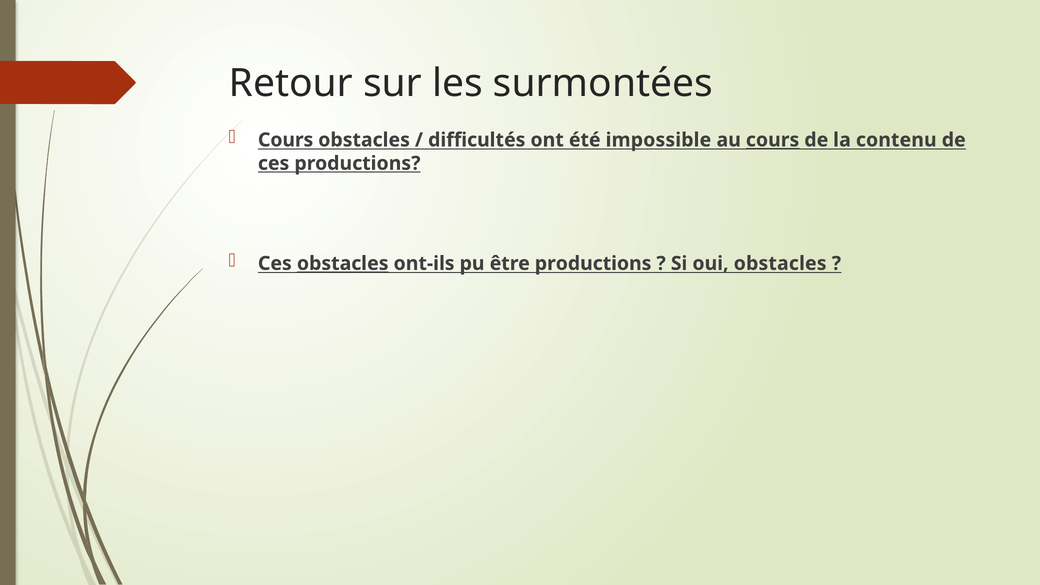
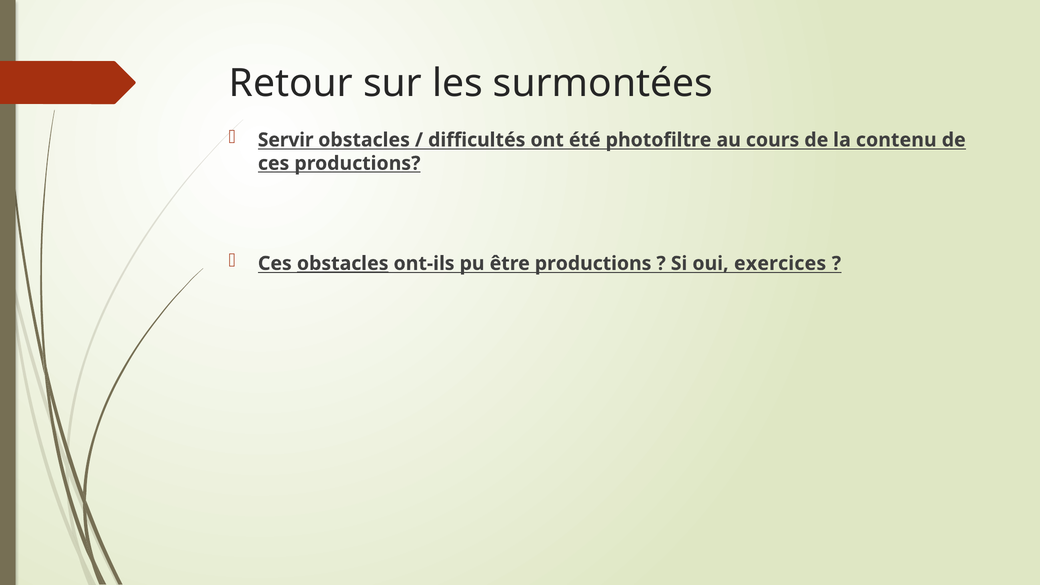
Cours: Cours -> Servir (286, 140)
impossible: impossible -> photofiltre (659, 140)
cours underline: present -> none (773, 140)
oui obstacles: obstacles -> exercices (780, 263)
